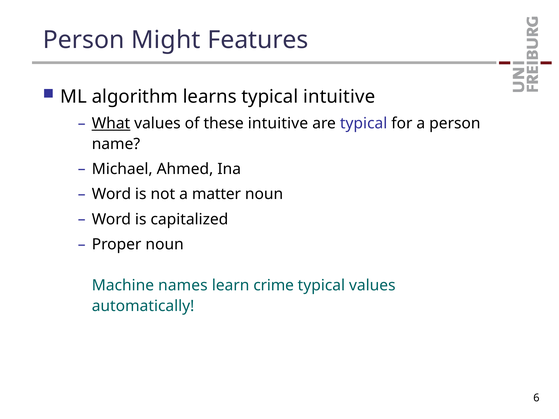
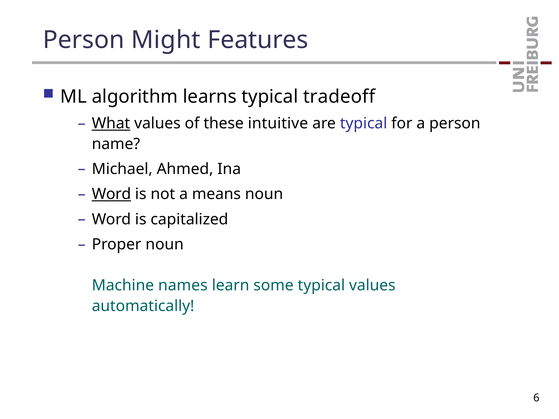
typical intuitive: intuitive -> tradeoff (339, 97)
Word underline: none -> present (111, 194)
matter: matter -> means (216, 194)
crime: crime -> some (274, 286)
